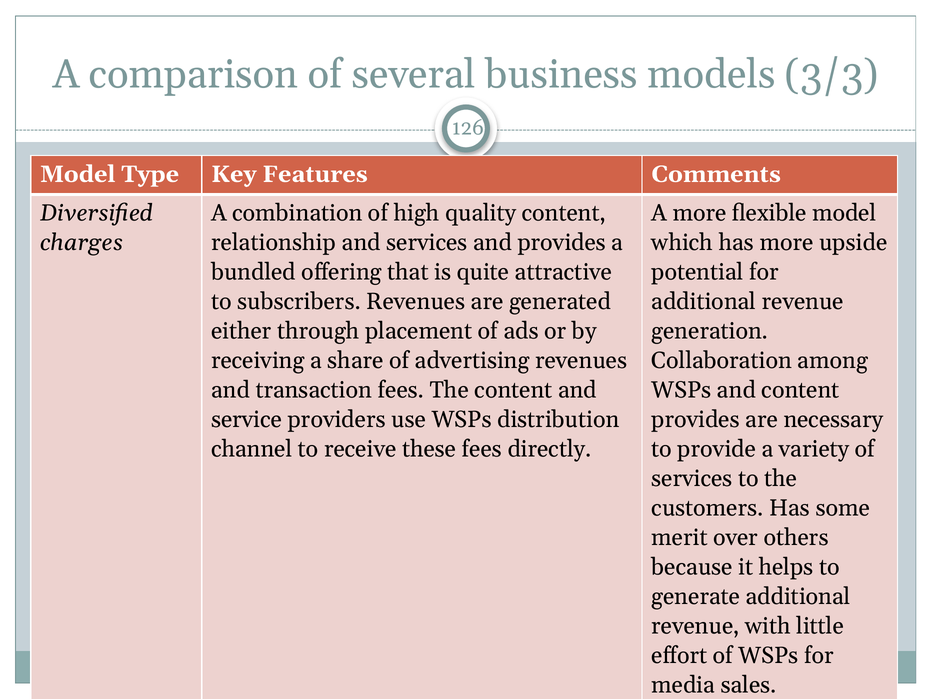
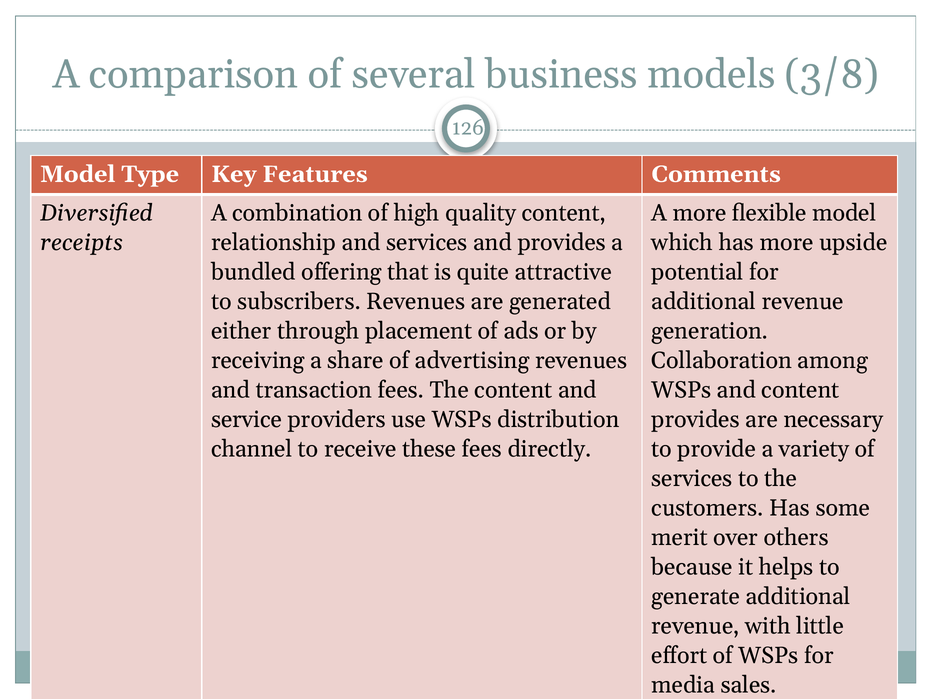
3/3: 3/3 -> 3/8 (832, 75)
charges: charges -> receipts (82, 243)
